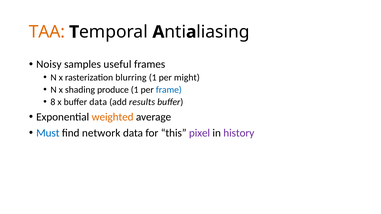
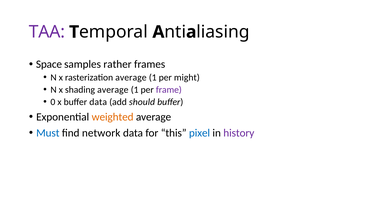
TAA colour: orange -> purple (47, 32)
Noisy: Noisy -> Space (49, 64)
useful: useful -> rather (118, 64)
rasterization blurring: blurring -> average (131, 78)
shading produce: produce -> average (113, 90)
frame colour: blue -> purple (169, 90)
8: 8 -> 0 (53, 102)
results: results -> should (142, 102)
pixel colour: purple -> blue (200, 133)
